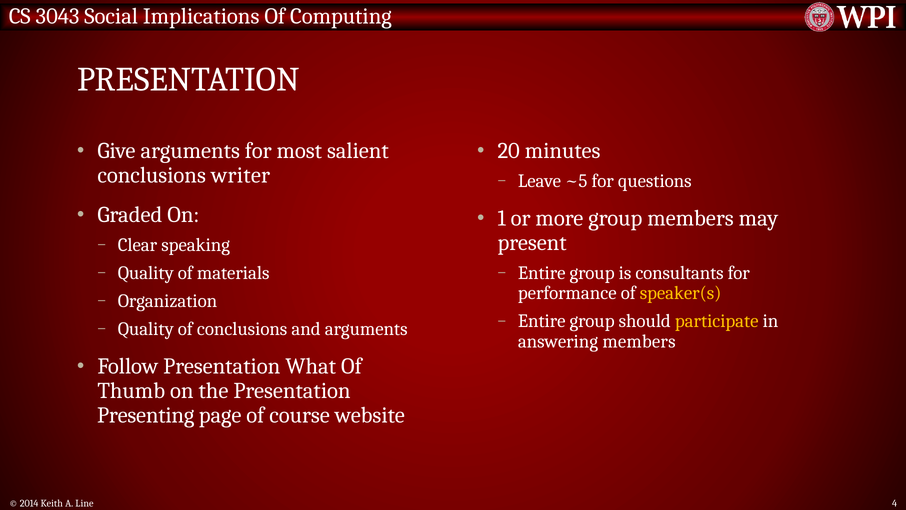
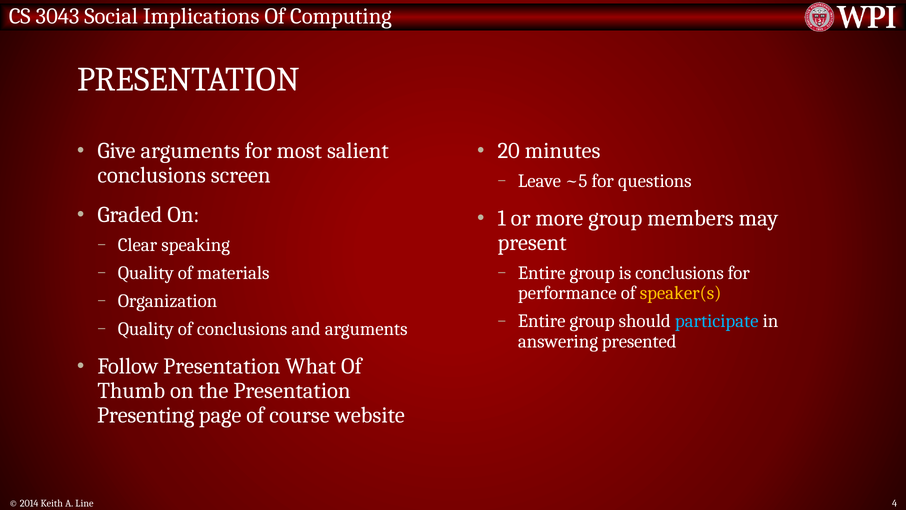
writer: writer -> screen (241, 175)
is consultants: consultants -> conclusions (680, 273)
participate colour: yellow -> light blue (717, 321)
answering members: members -> presented (639, 341)
